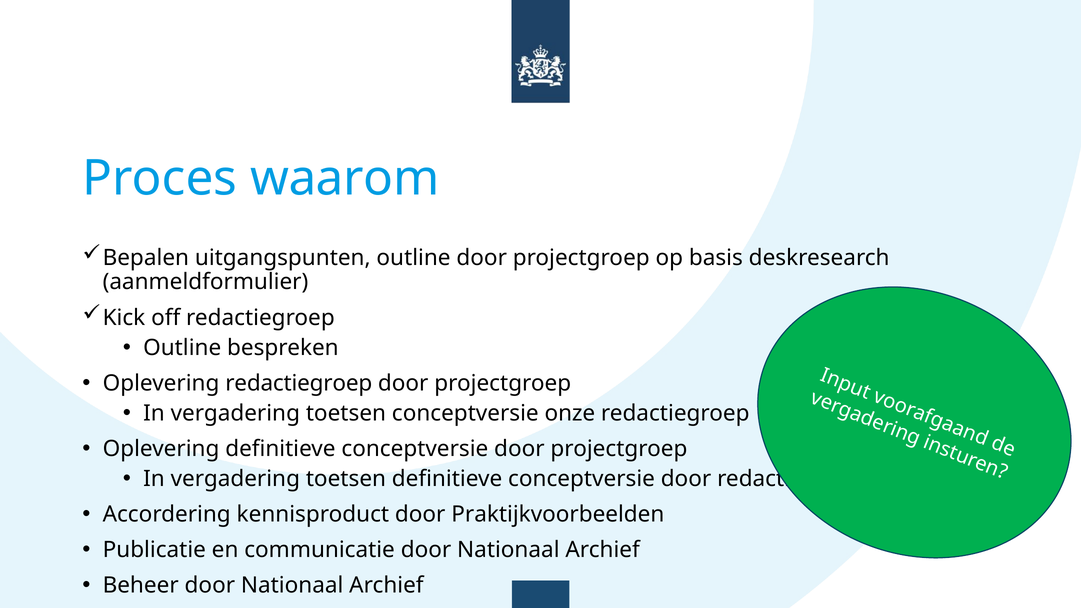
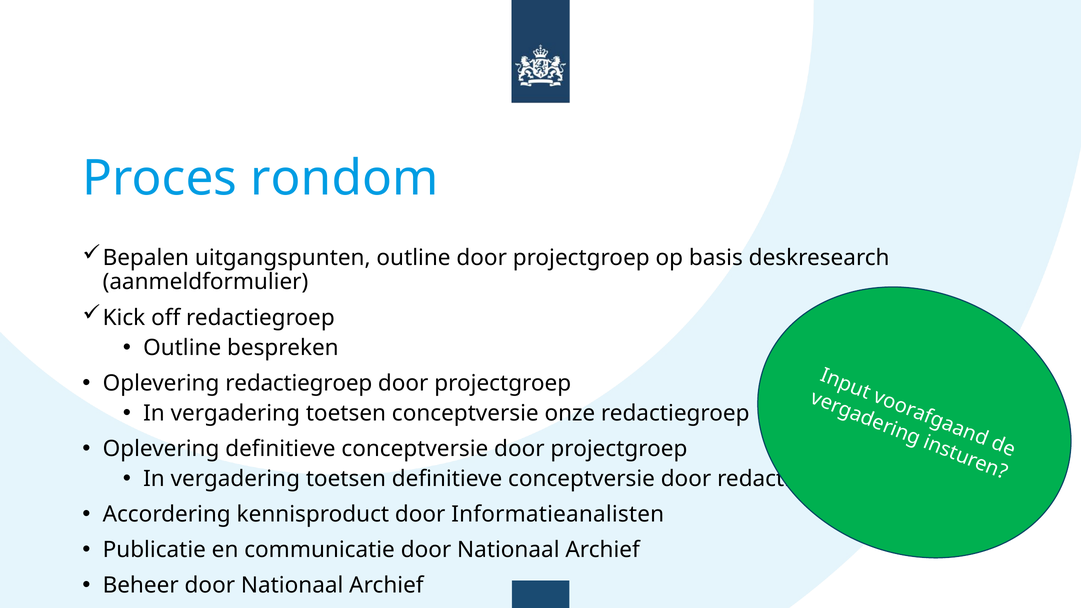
waarom: waarom -> rondom (344, 178)
Praktijkvoorbeelden: Praktijkvoorbeelden -> Informatieanalisten (558, 514)
